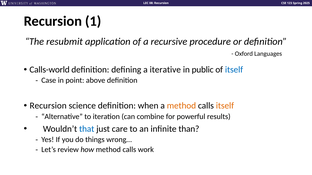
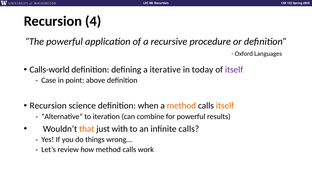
1: 1 -> 4 (93, 21)
The resubmit: resubmit -> powerful (65, 42)
public: public -> today (203, 70)
itself colour: blue -> purple (234, 70)
that colour: blue -> orange (87, 129)
care: care -> with (120, 129)
infinite than: than -> calls (189, 129)
